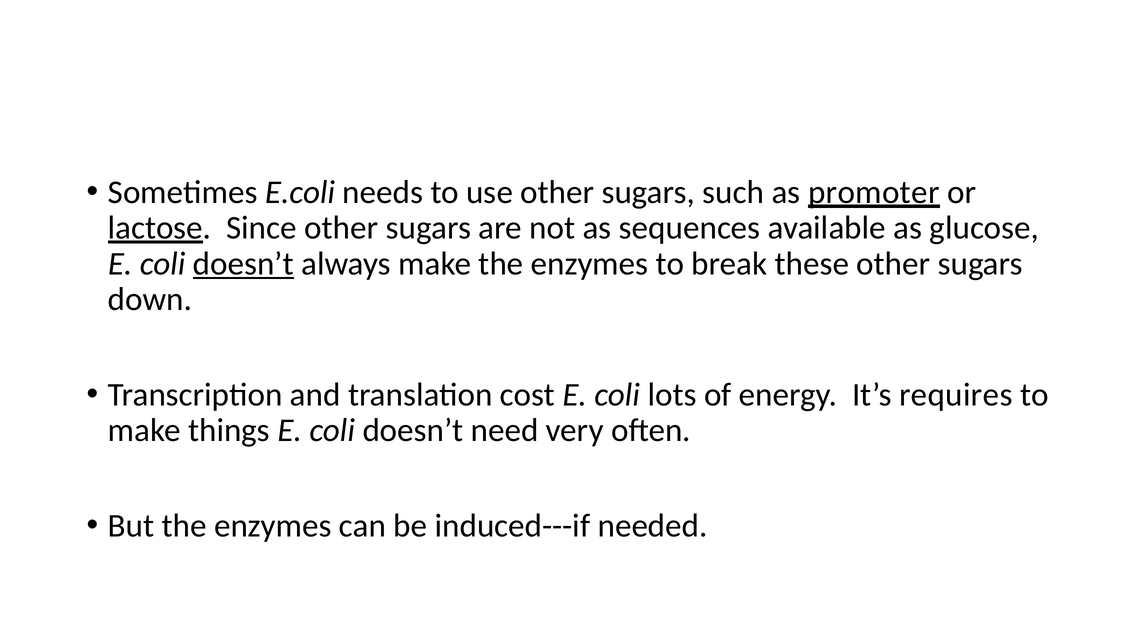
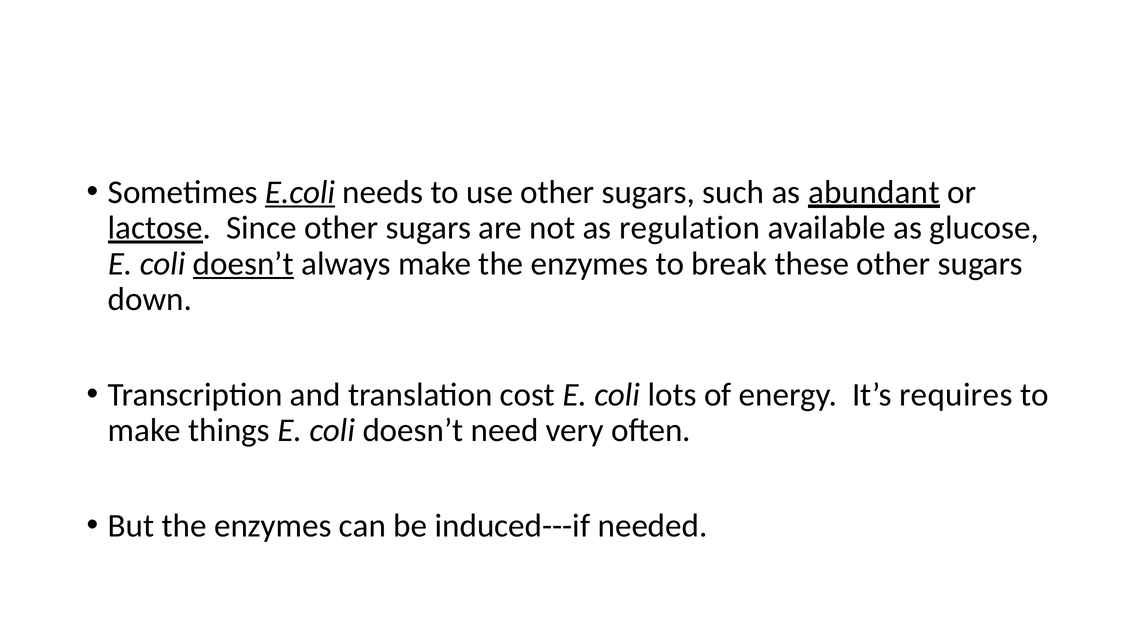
E.coli underline: none -> present (300, 192)
promoter: promoter -> abundant (874, 192)
sequences: sequences -> regulation (690, 228)
